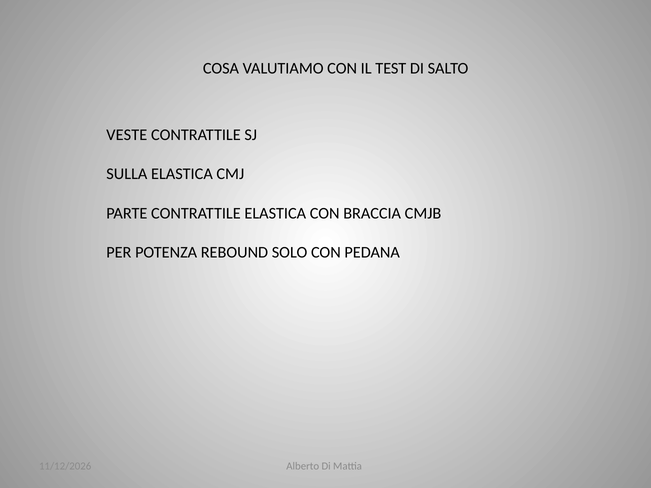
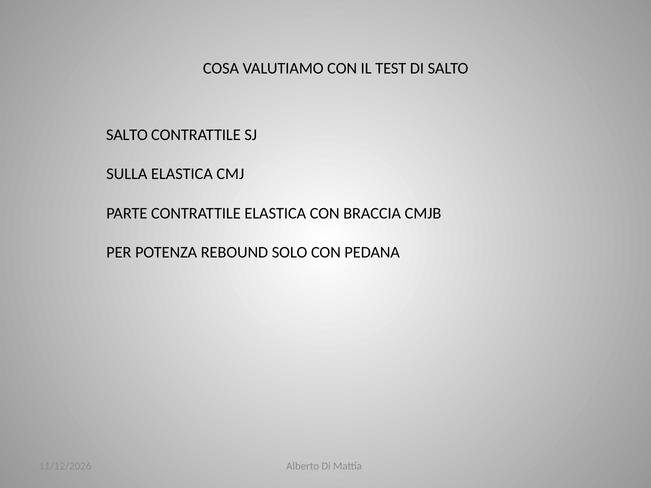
VESTE: VESTE -> SALTO (127, 135)
